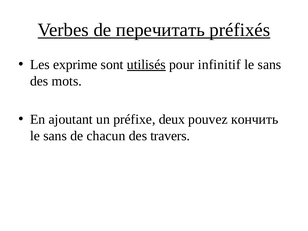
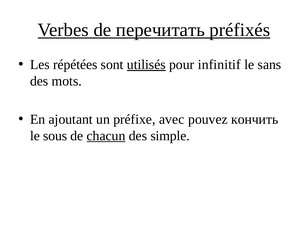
exprime: exprime -> répétées (75, 65)
deux: deux -> avec (172, 119)
sans: sans -> sous (55, 136)
chacun underline: none -> present (106, 136)
travers: travers -> simple (170, 136)
